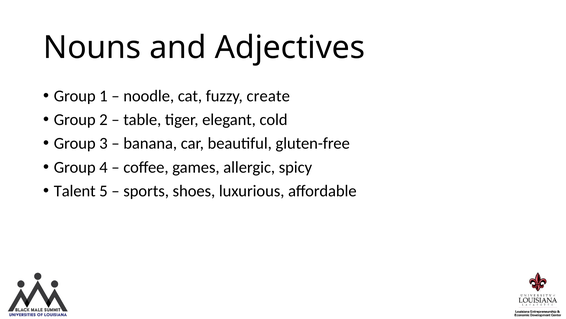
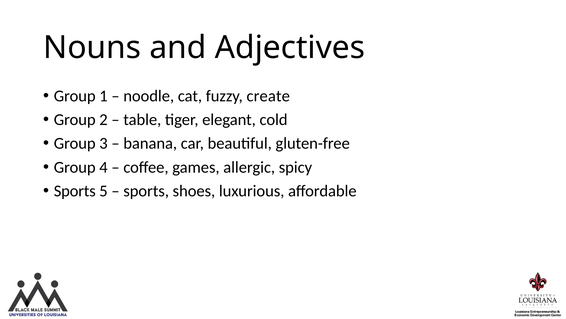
Talent: Talent -> Sports (75, 191)
